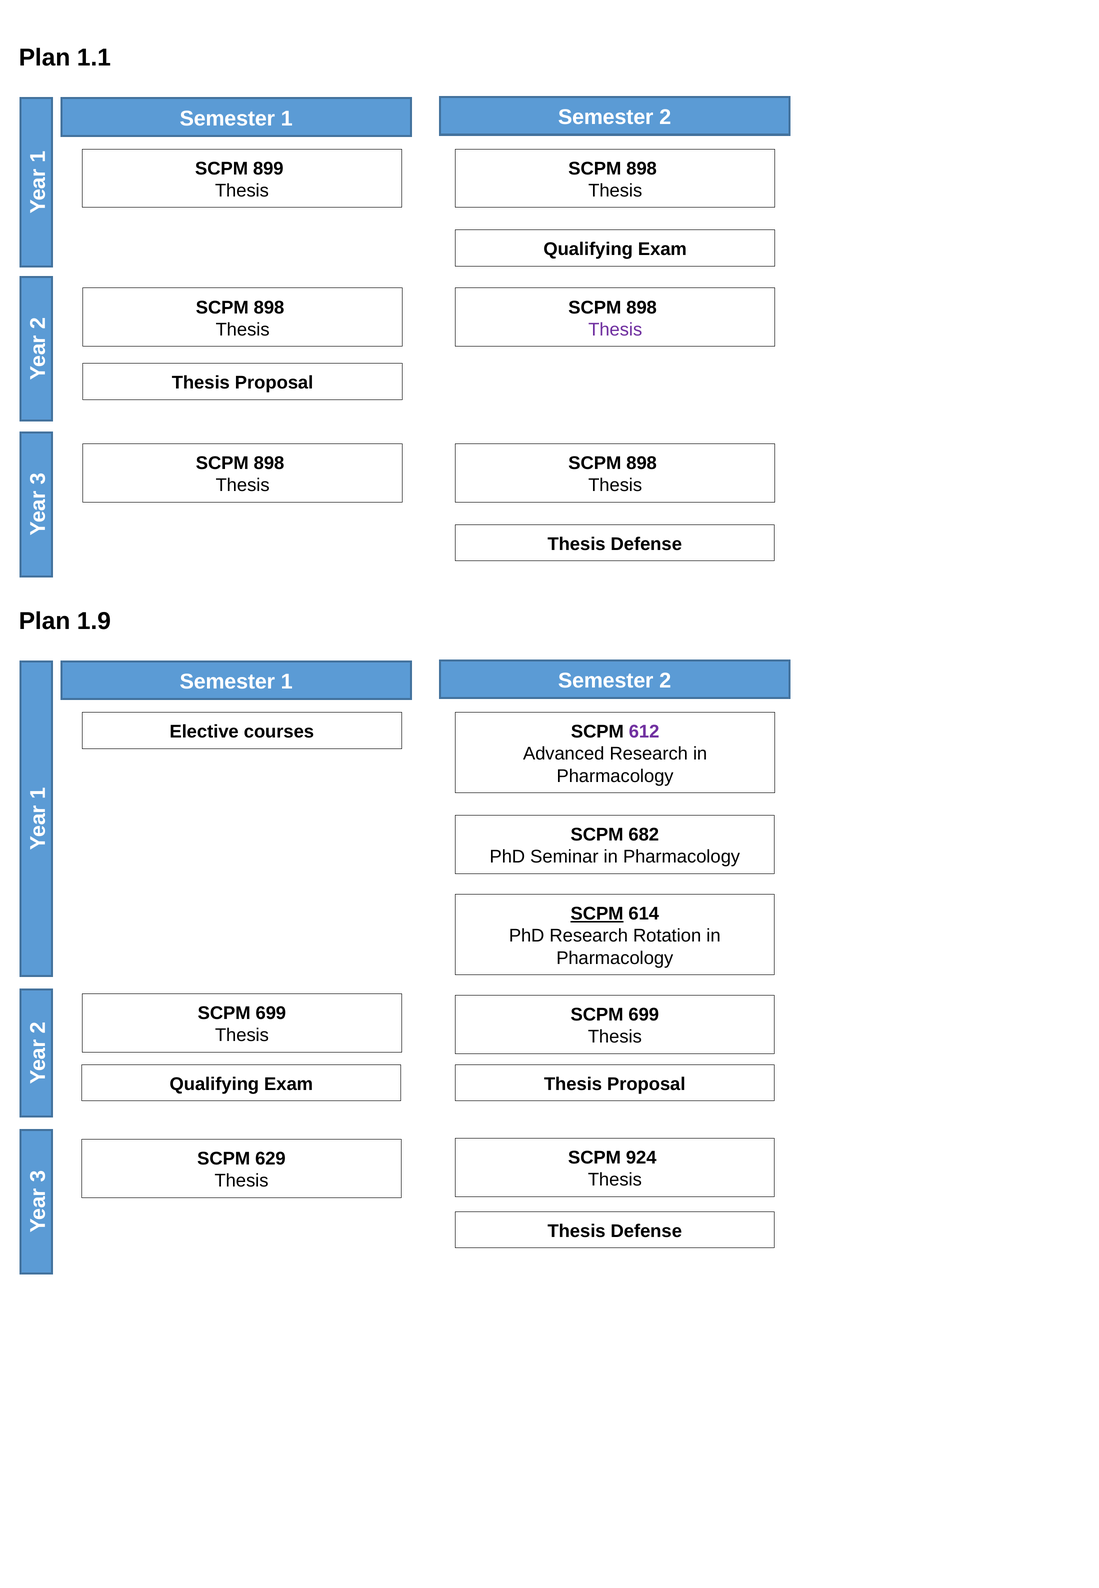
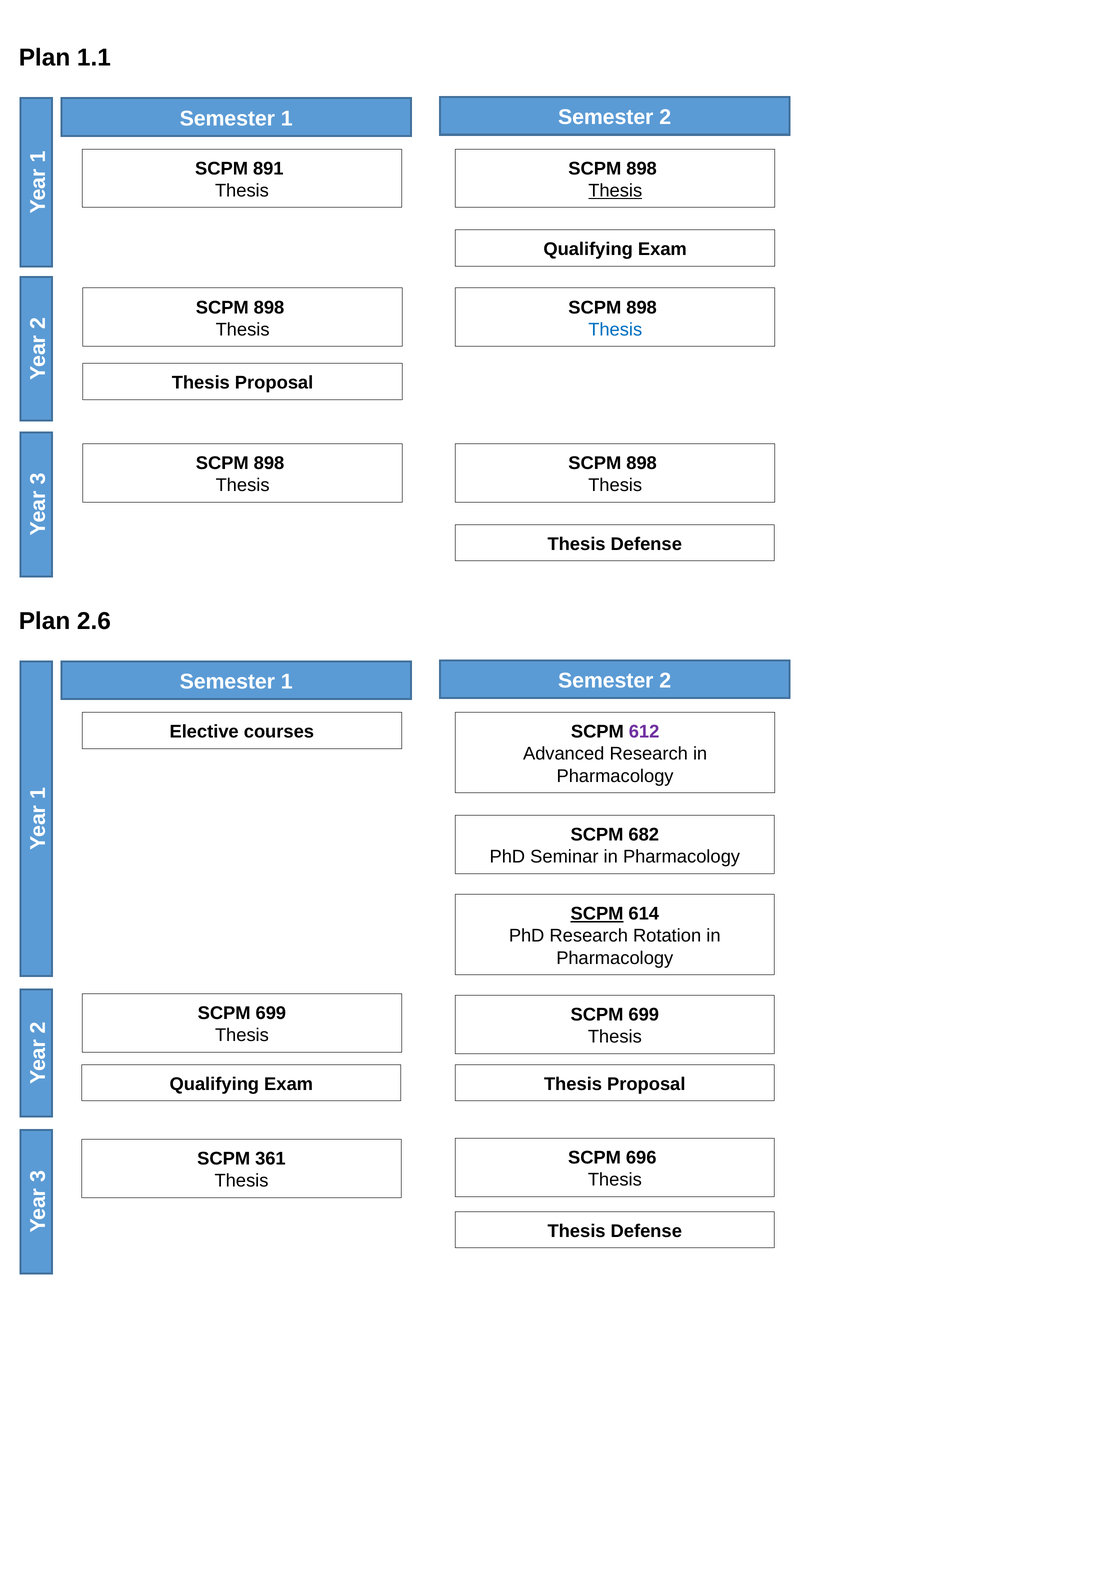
899: 899 -> 891 (268, 168)
Thesis underline: none -> present (615, 190)
Thesis colour: purple -> blue (615, 329)
1.9: 1.9 -> 2.6 (94, 621)
924: 924 -> 696 (641, 1158)
629: 629 -> 361 (270, 1158)
